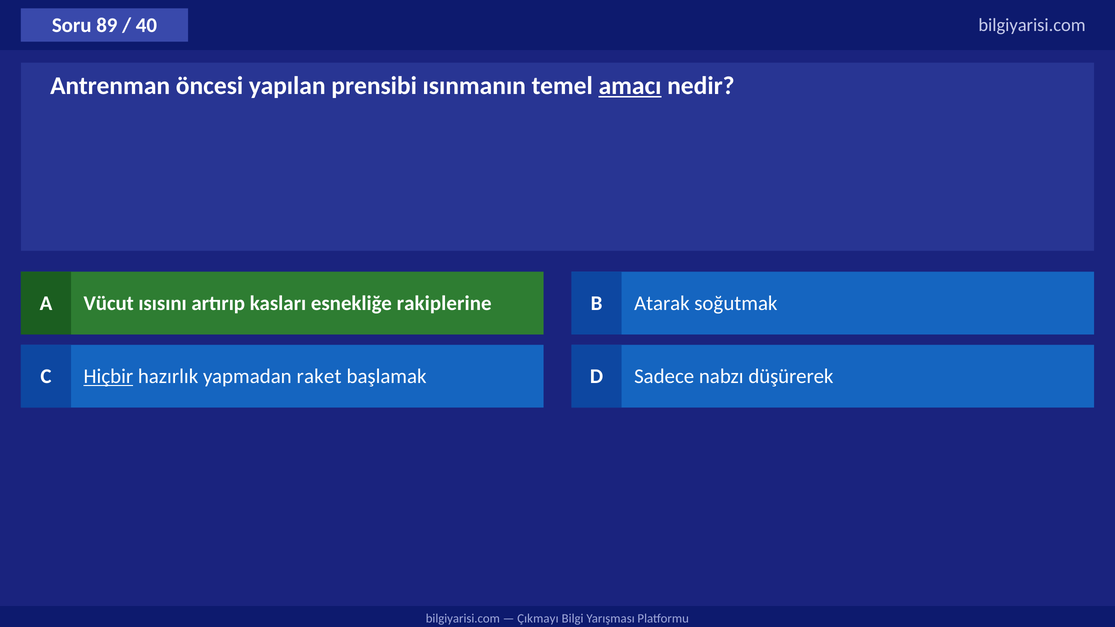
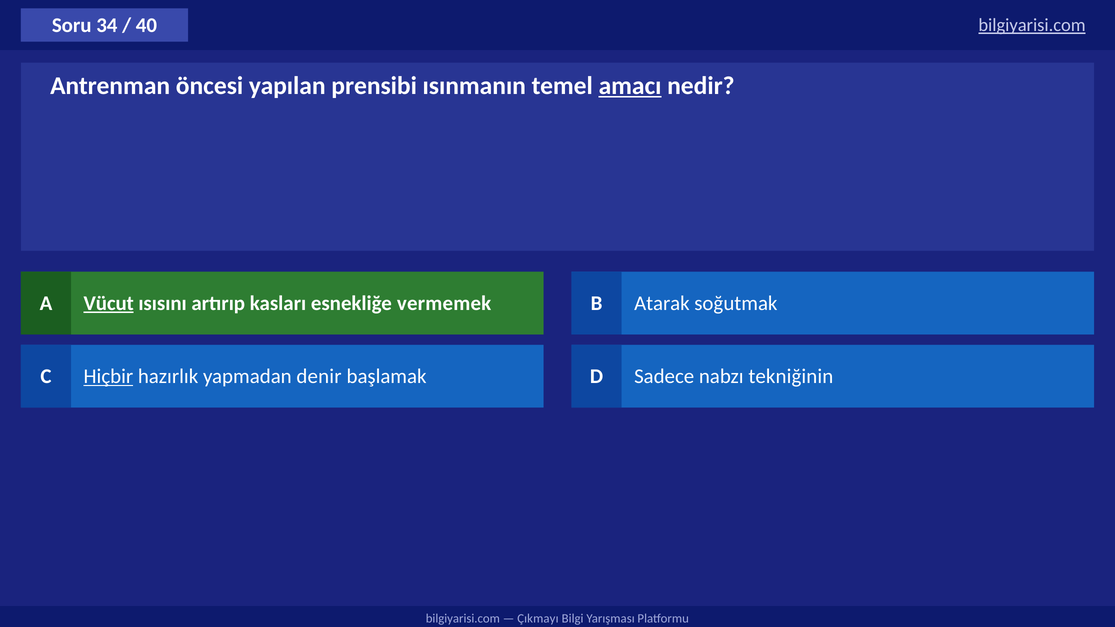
89: 89 -> 34 (107, 25)
bilgiyarisi.com underline: none -> present (1032, 25)
Vücut underline: none -> present (109, 303)
rakiplerine: rakiplerine -> vermemek (444, 303)
raket: raket -> denir (319, 377)
düşürerek: düşürerek -> tekniğinin (791, 377)
